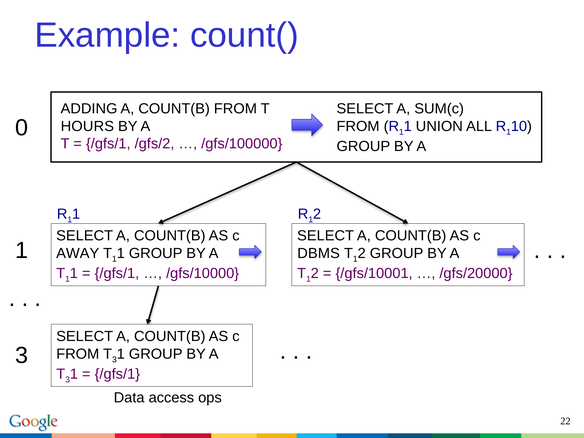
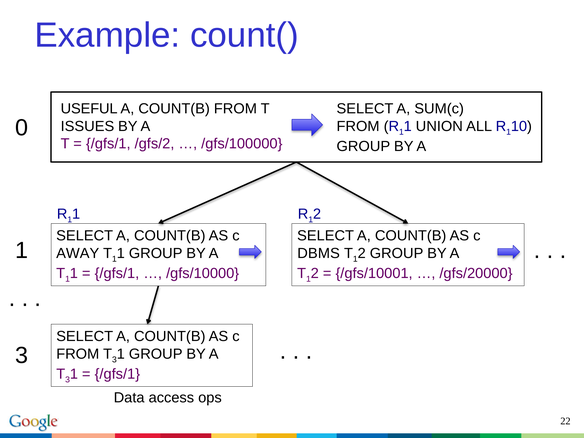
ADDING: ADDING -> USEFUL (89, 109)
HOURS: HOURS -> ISSUES (87, 126)
